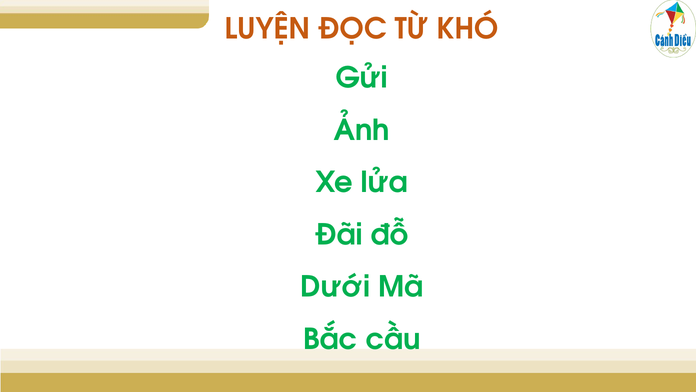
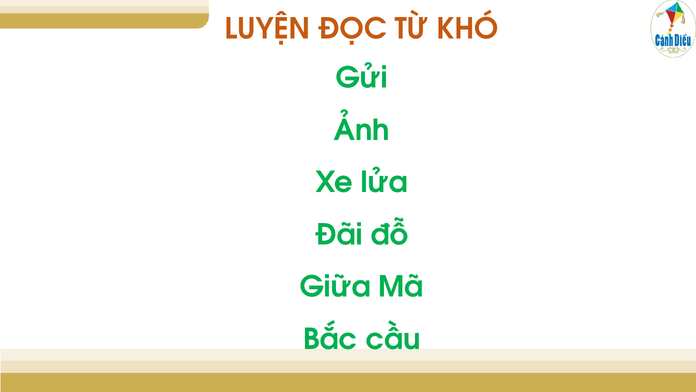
Dưới: Dưới -> Giữa (335, 287)
